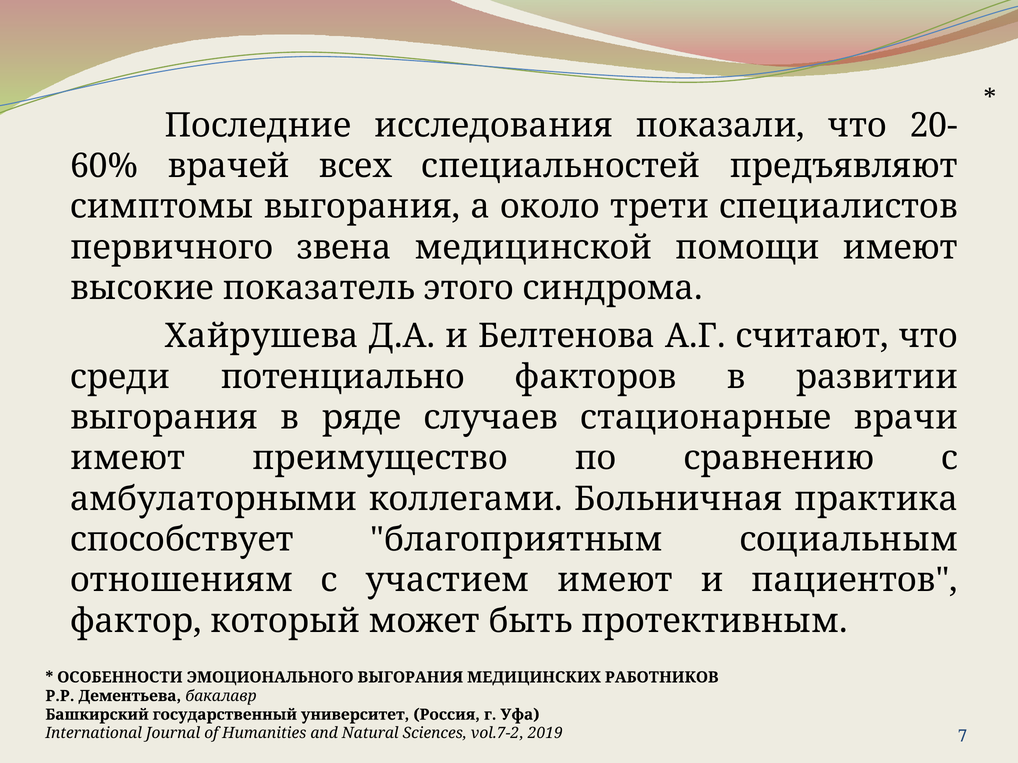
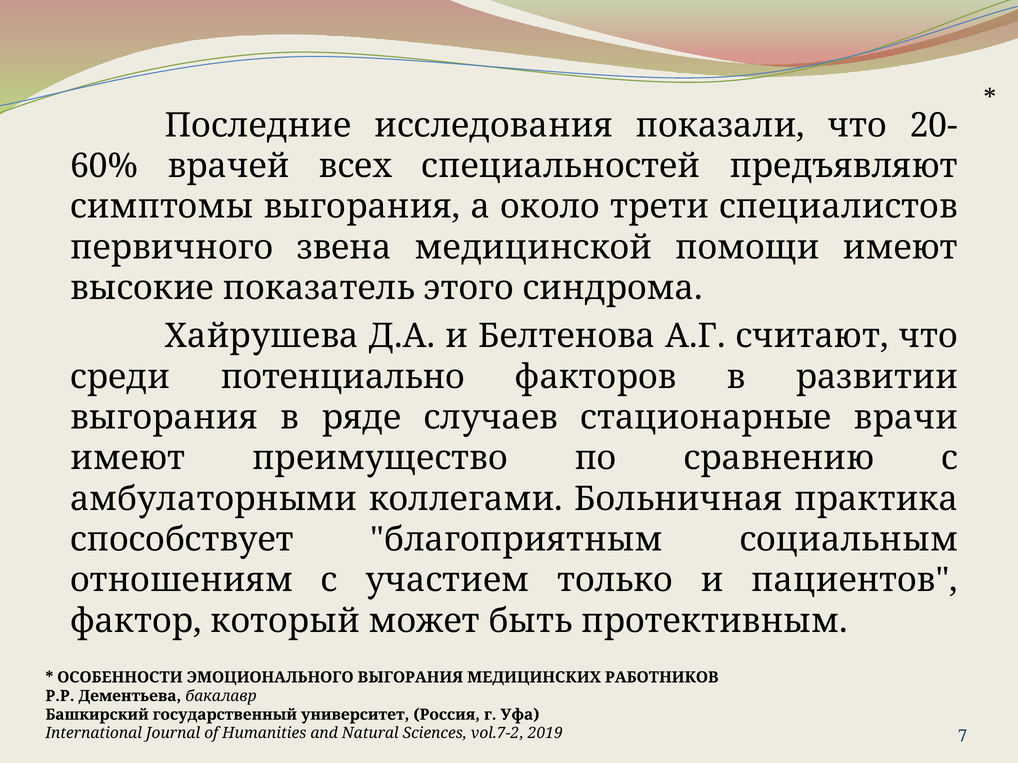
участием имеют: имеют -> только (615, 581)
